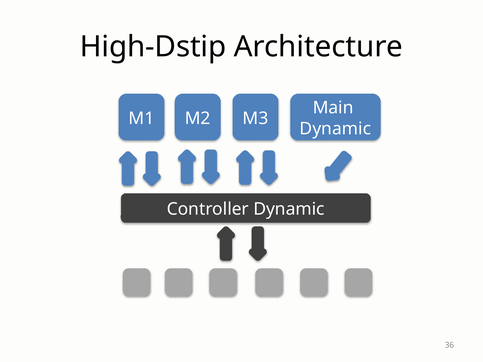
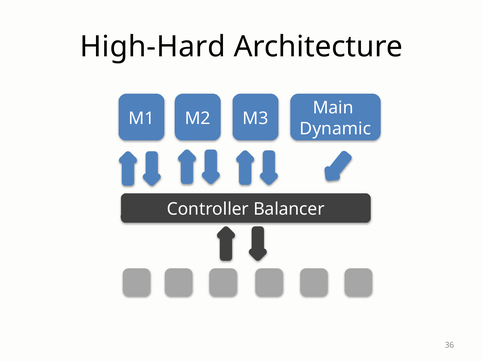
High-Dstip: High-Dstip -> High-Hard (153, 47)
Controller Dynamic: Dynamic -> Balancer (289, 209)
